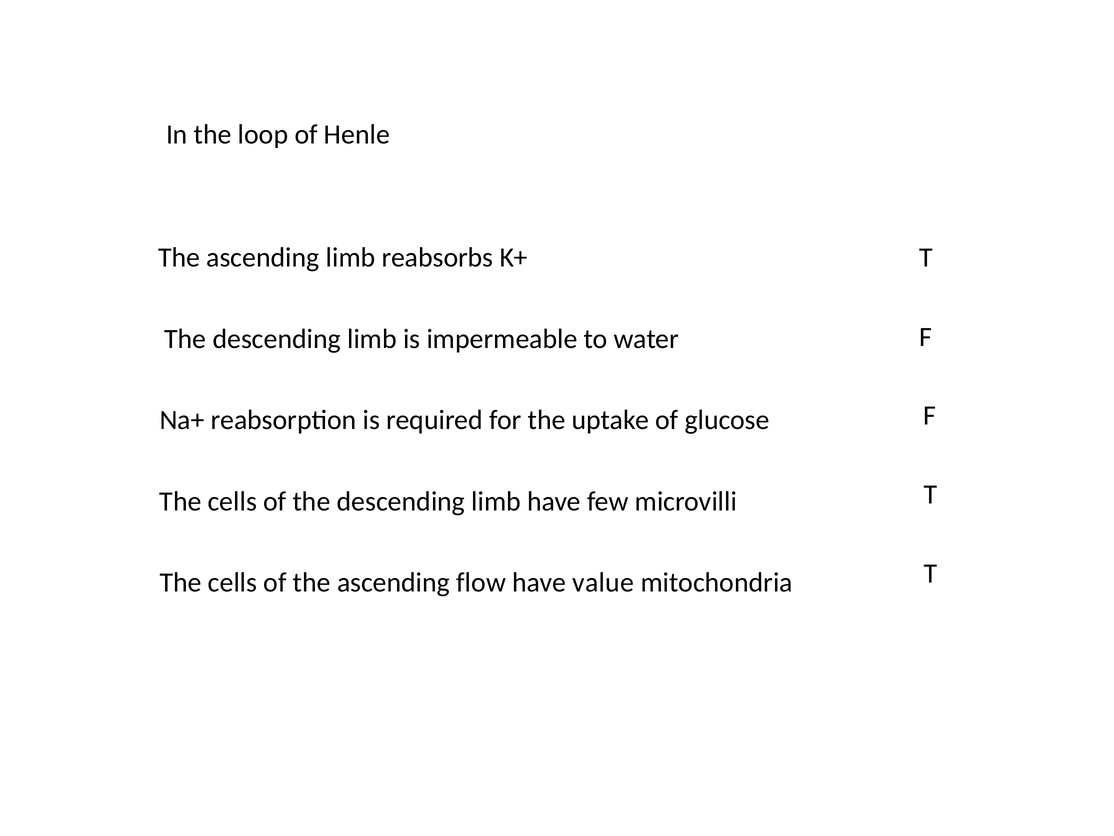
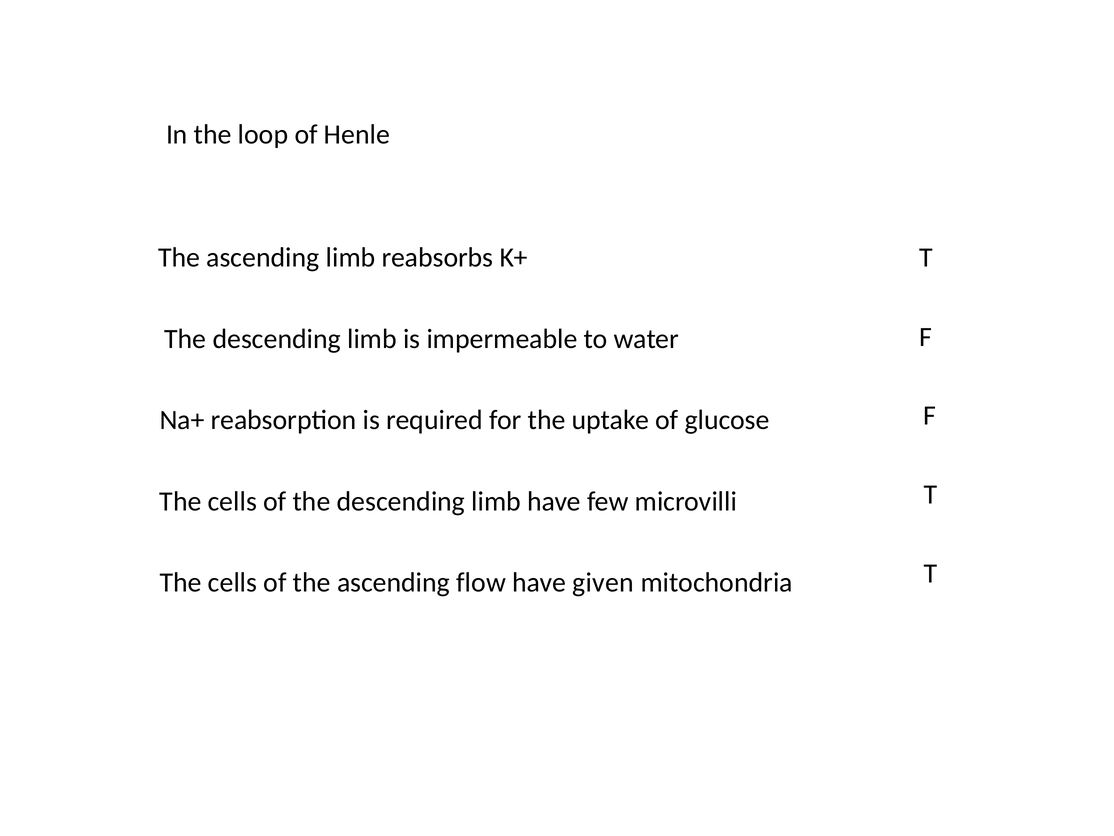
value: value -> given (603, 582)
